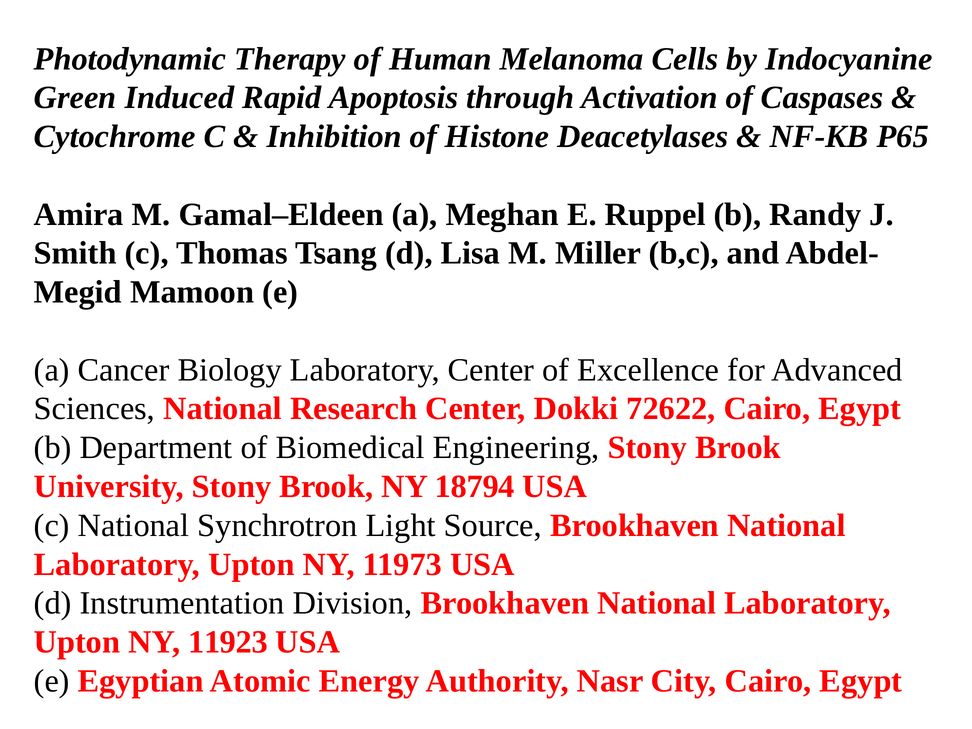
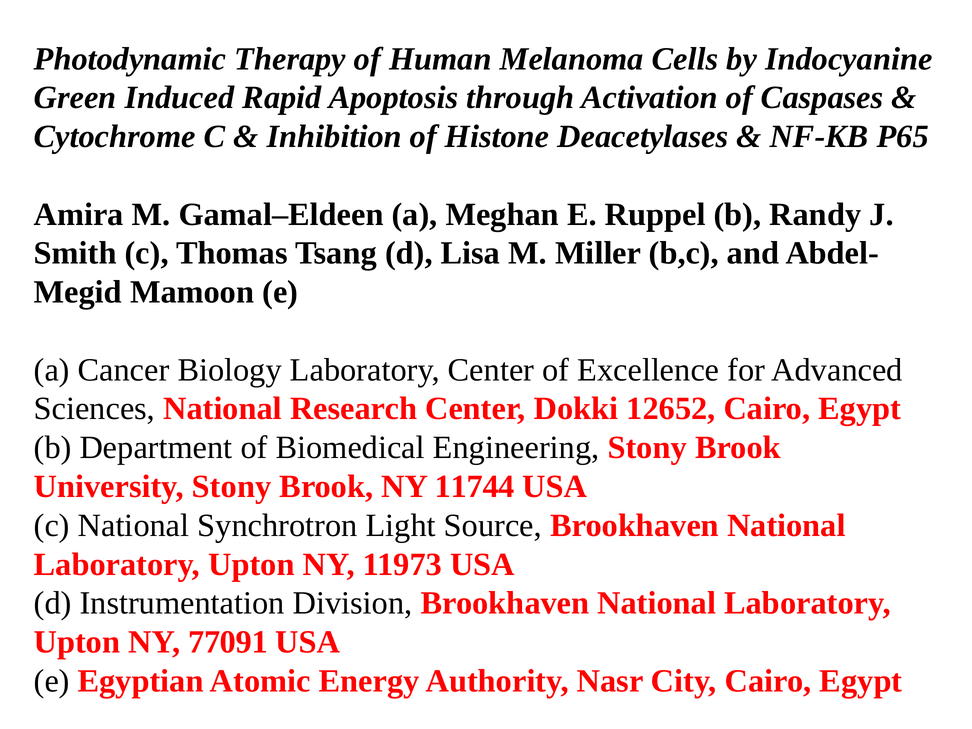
72622: 72622 -> 12652 (671, 409)
18794: 18794 -> 11744 (475, 487)
11923: 11923 -> 77091 (228, 642)
